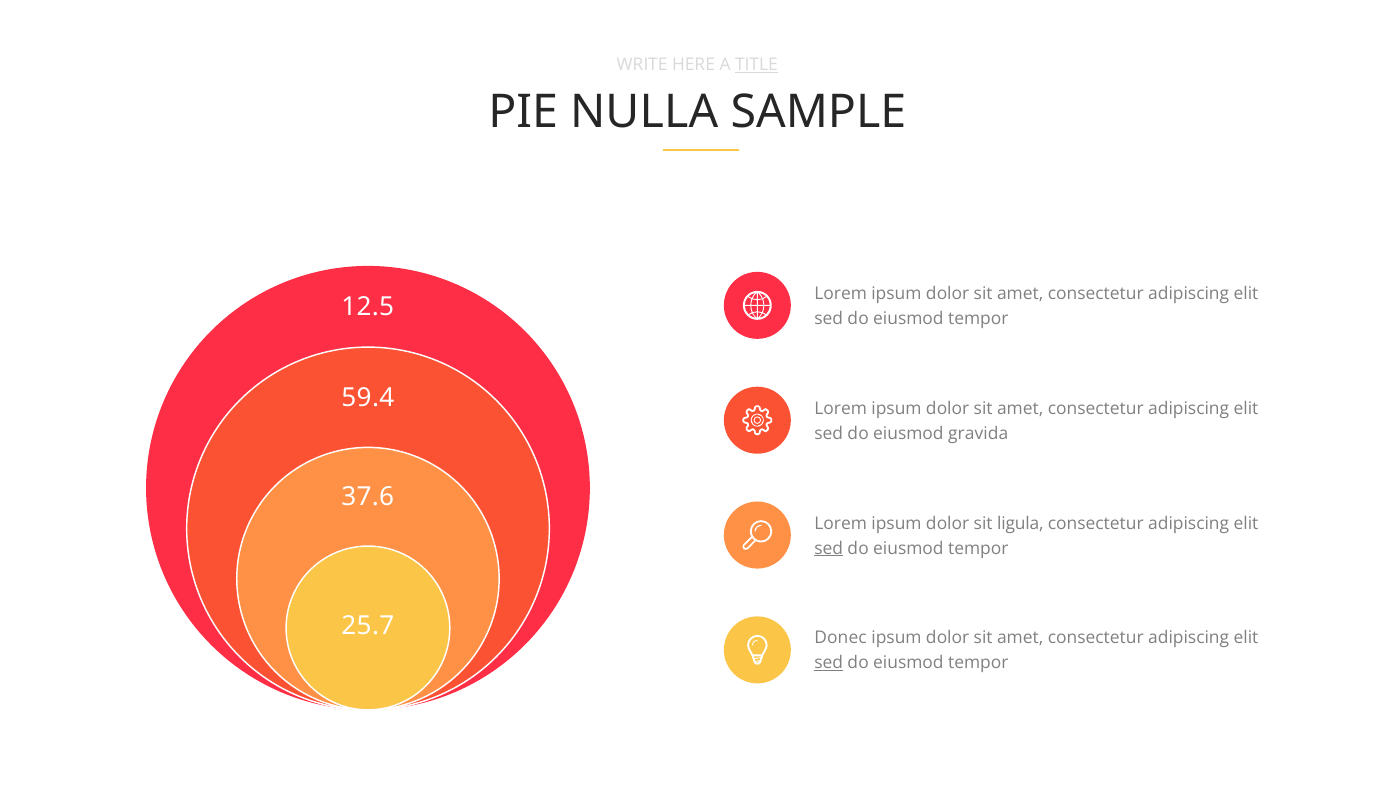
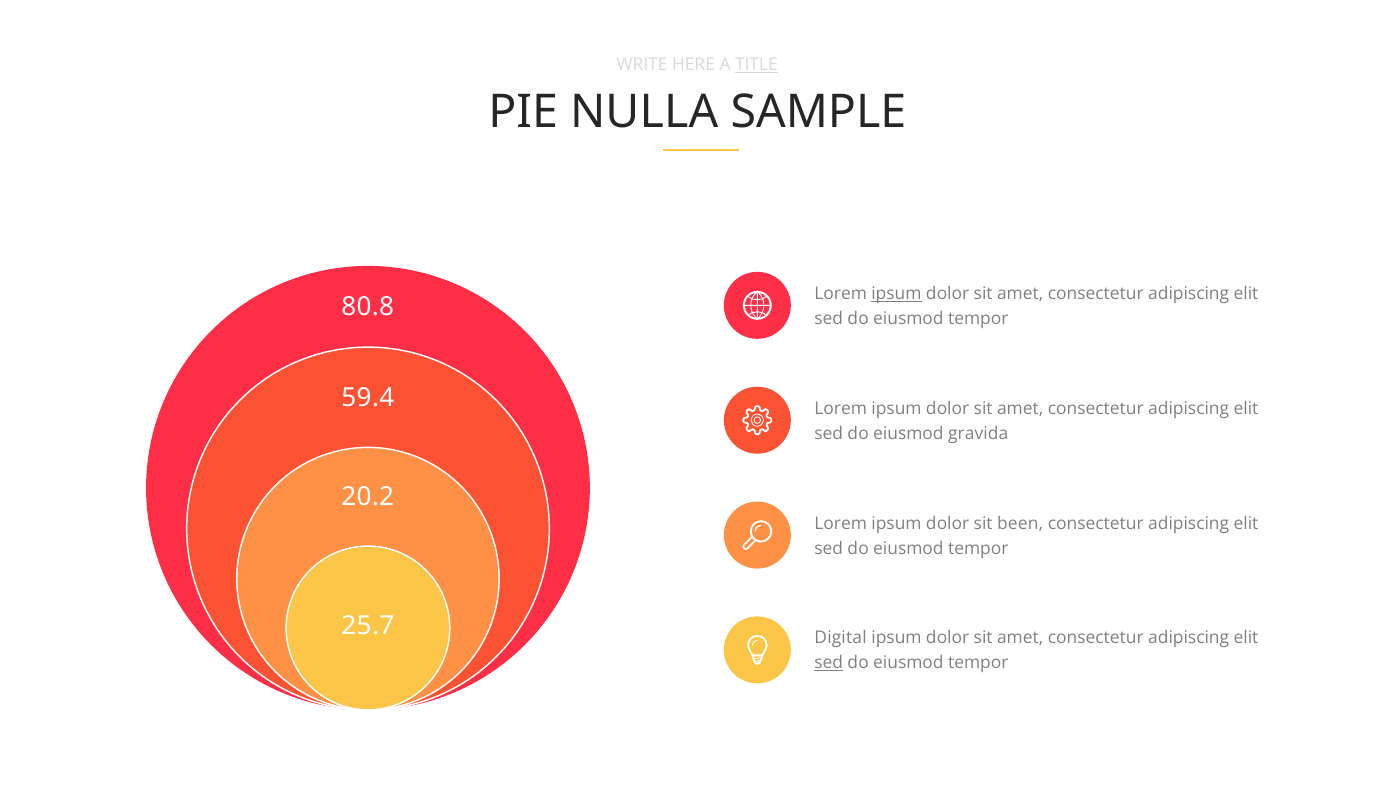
ipsum underline: none -> present (896, 293)
12.5: 12.5 -> 80.8 (368, 306)
37.6: 37.6 -> 20.2 (368, 497)
ligula: ligula -> been (1020, 523)
sed underline: present -> none (829, 548)
Donec: Donec -> Digital (841, 638)
